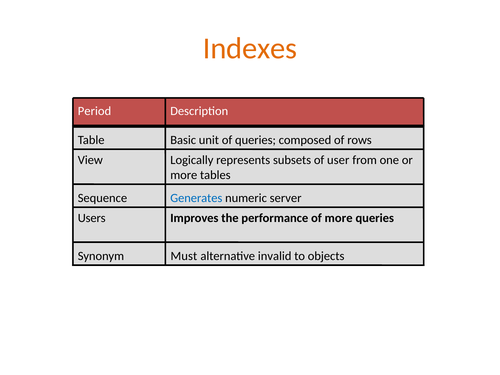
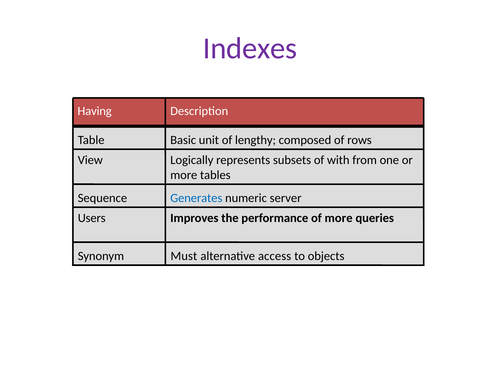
Indexes colour: orange -> purple (250, 48)
Period: Period -> Having (95, 111)
of queries: queries -> lengthy (255, 140)
user: user -> with (338, 160)
invalid: invalid -> access (275, 256)
